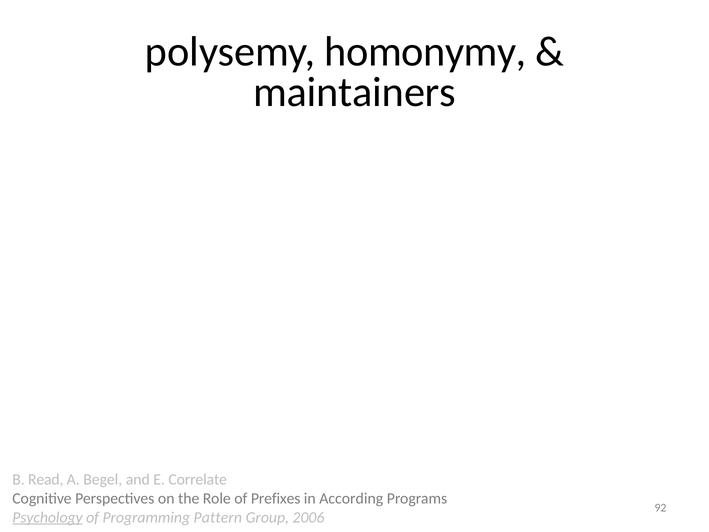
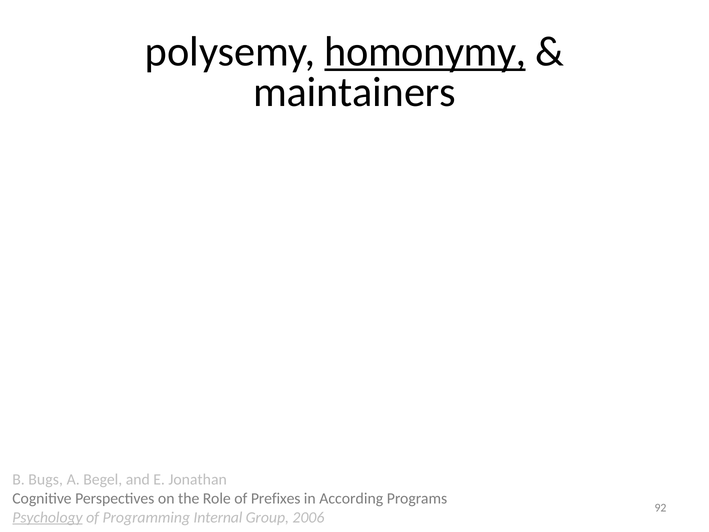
homonymy underline: none -> present (425, 52)
Read: Read -> Bugs (46, 479)
Correlate: Correlate -> Jonathan (198, 479)
Pattern: Pattern -> Internal (218, 517)
